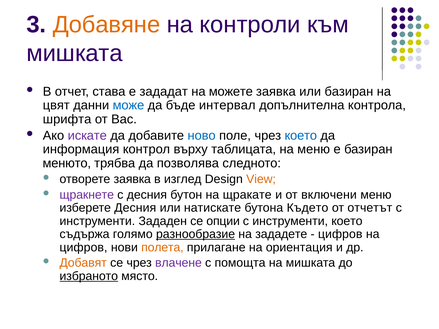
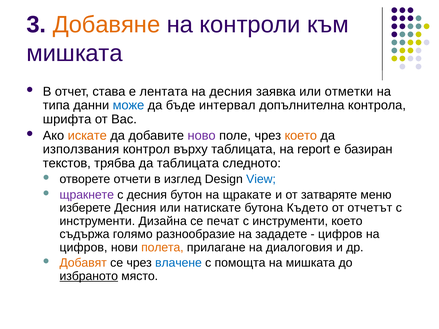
зададат: зададат -> лентата (164, 92)
на можете: можете -> десния (231, 92)
или базиран: базиран -> отметки (349, 92)
цвят: цвят -> типа (56, 105)
искате colour: purple -> orange (87, 136)
ново colour: blue -> purple (202, 136)
което colour: blue -> orange (301, 136)
информация: информация -> използвания (81, 149)
на меню: меню -> report (314, 149)
менюто: менюто -> текстов (67, 163)
да позволява: позволява -> таблицата (188, 163)
отворете заявка: заявка -> отчети (132, 179)
View colour: orange -> blue (261, 179)
включени: включени -> затваряте (329, 195)
Зададен: Зададен -> Дизайна (163, 221)
опции: опции -> печат (223, 221)
разнообразие underline: present -> none (196, 234)
ориентация: ориентация -> диалоговия (299, 247)
влачене colour: purple -> blue (178, 263)
